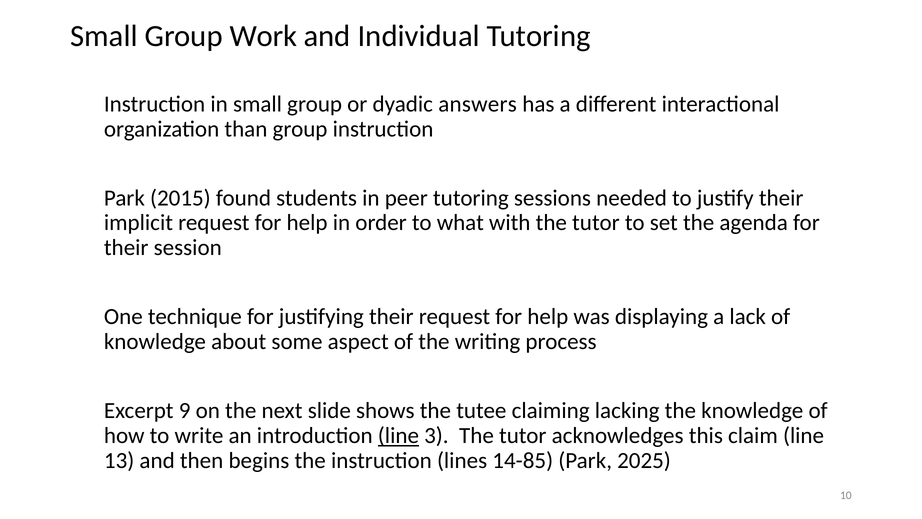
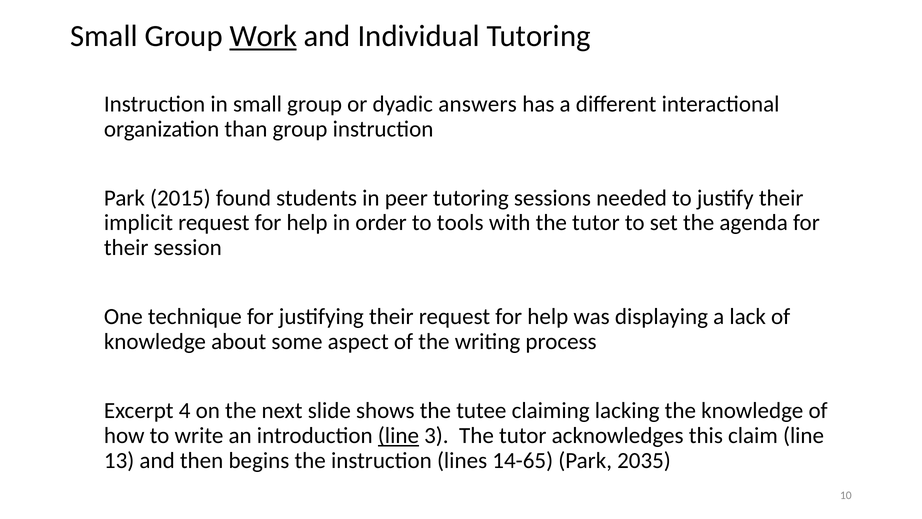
Work underline: none -> present (263, 36)
what: what -> tools (460, 223)
9: 9 -> 4 (185, 410)
14-85: 14-85 -> 14-65 (523, 460)
2025: 2025 -> 2035 (644, 460)
